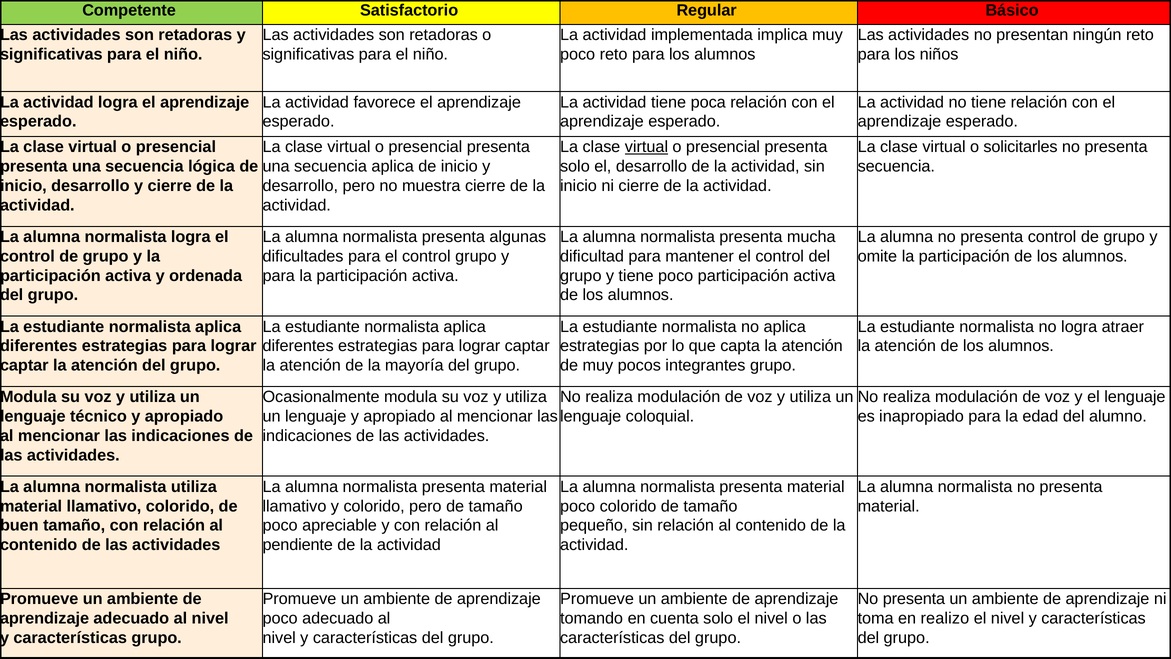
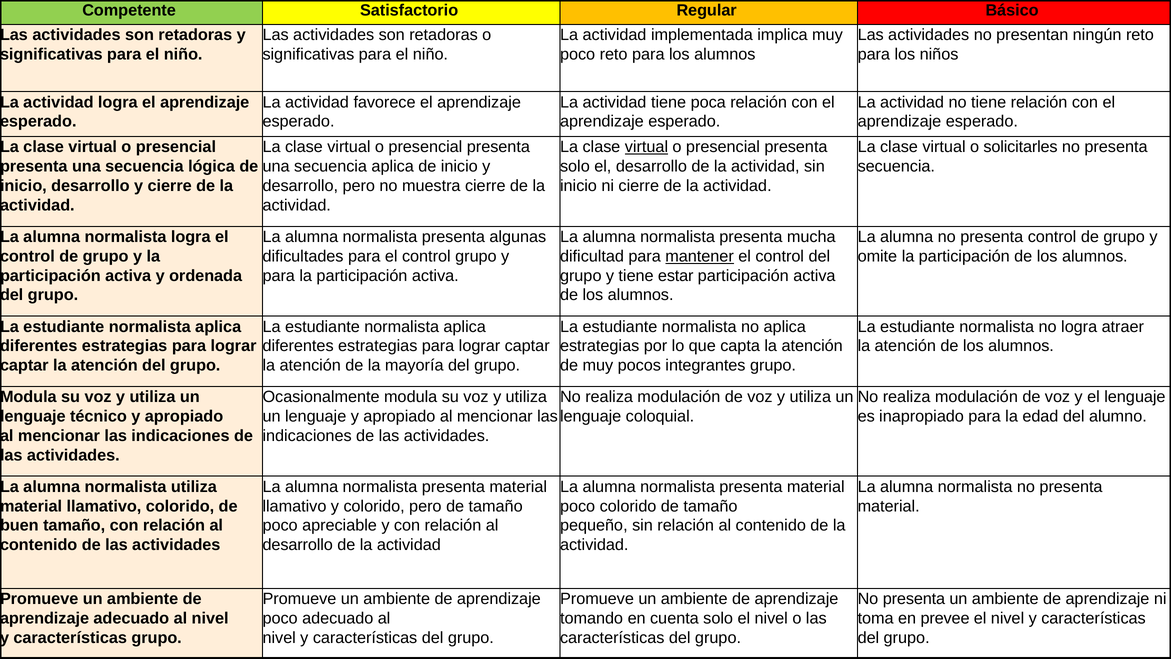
mantener underline: none -> present (700, 256)
tiene poco: poco -> estar (676, 276)
pendiente: pendiente -> desarrollo (298, 545)
realizo: realizo -> prevee (945, 618)
